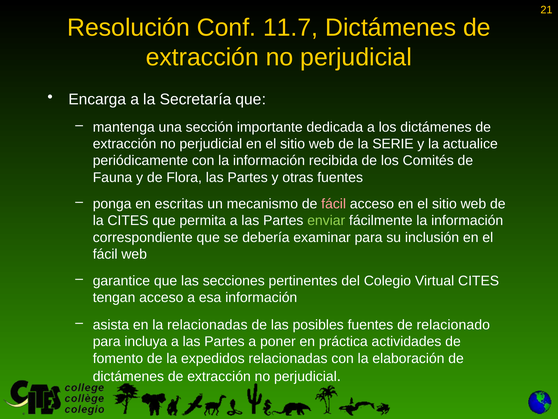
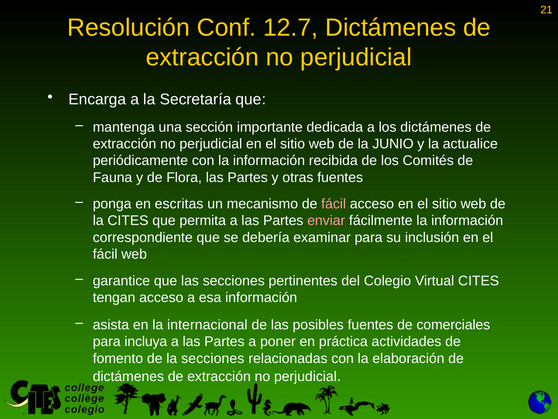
11.7: 11.7 -> 12.7 (291, 28)
SERIE: SERIE -> JUNIO (393, 144)
enviar colour: light green -> pink (326, 220)
la relacionadas: relacionadas -> internacional (207, 324)
relacionado: relacionado -> comerciales (453, 324)
la expedidos: expedidos -> secciones (213, 358)
